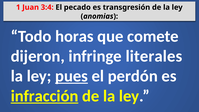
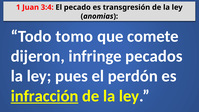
horas: horas -> tomo (74, 36)
literales: literales -> pecados (154, 56)
pues underline: present -> none (71, 76)
